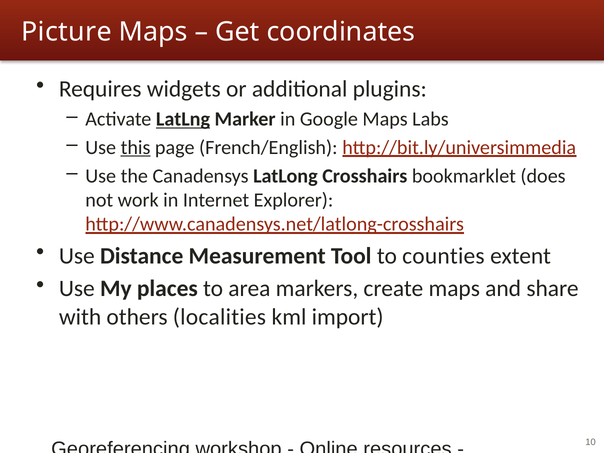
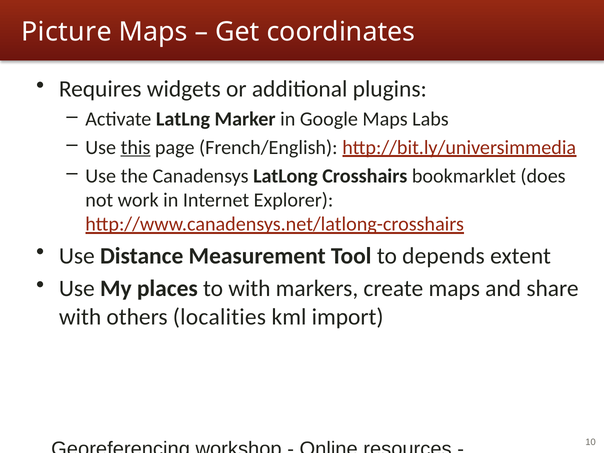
LatLng underline: present -> none (183, 119)
counties: counties -> depends (443, 256)
to area: area -> with (249, 289)
